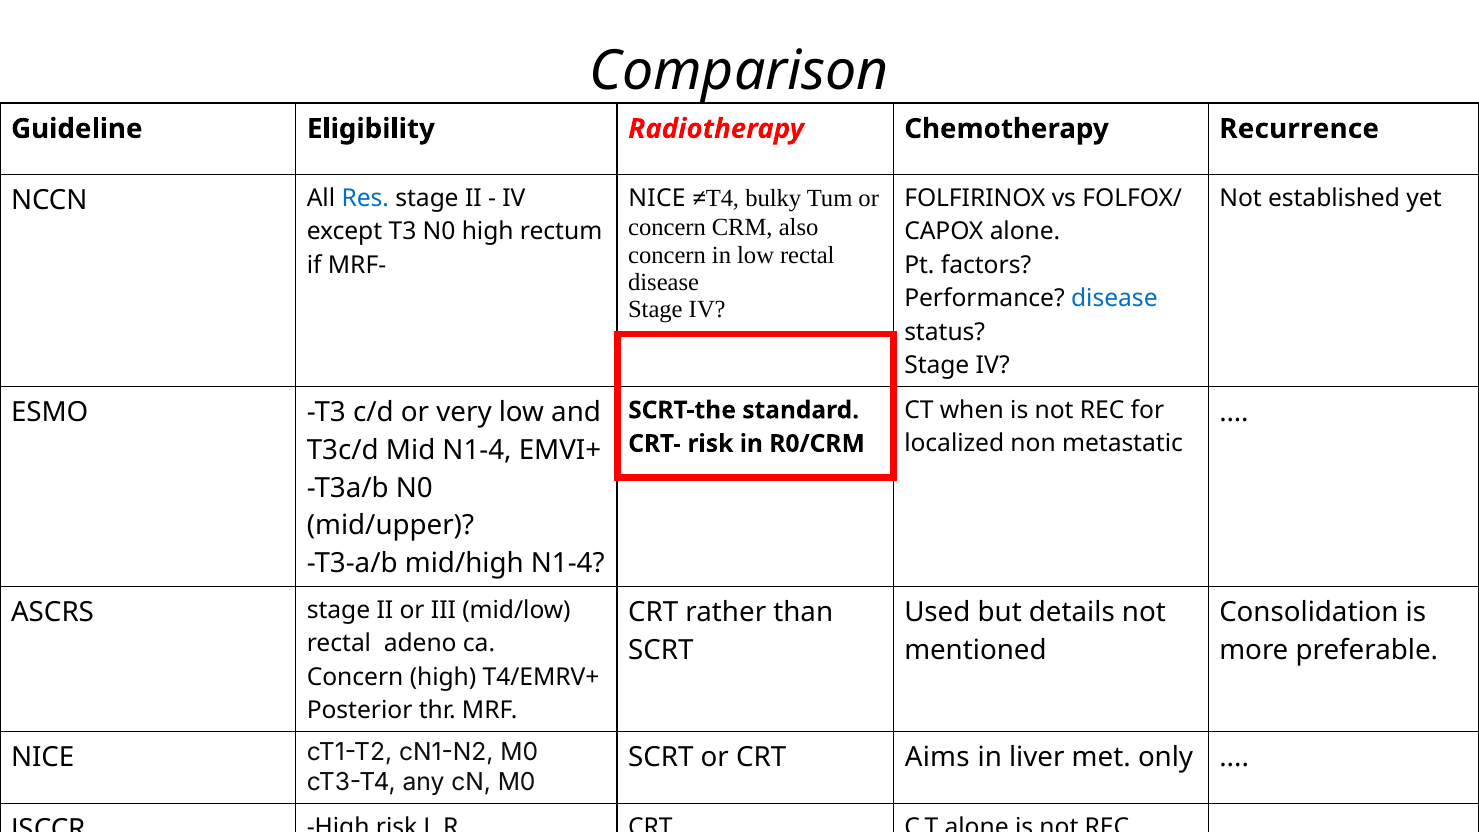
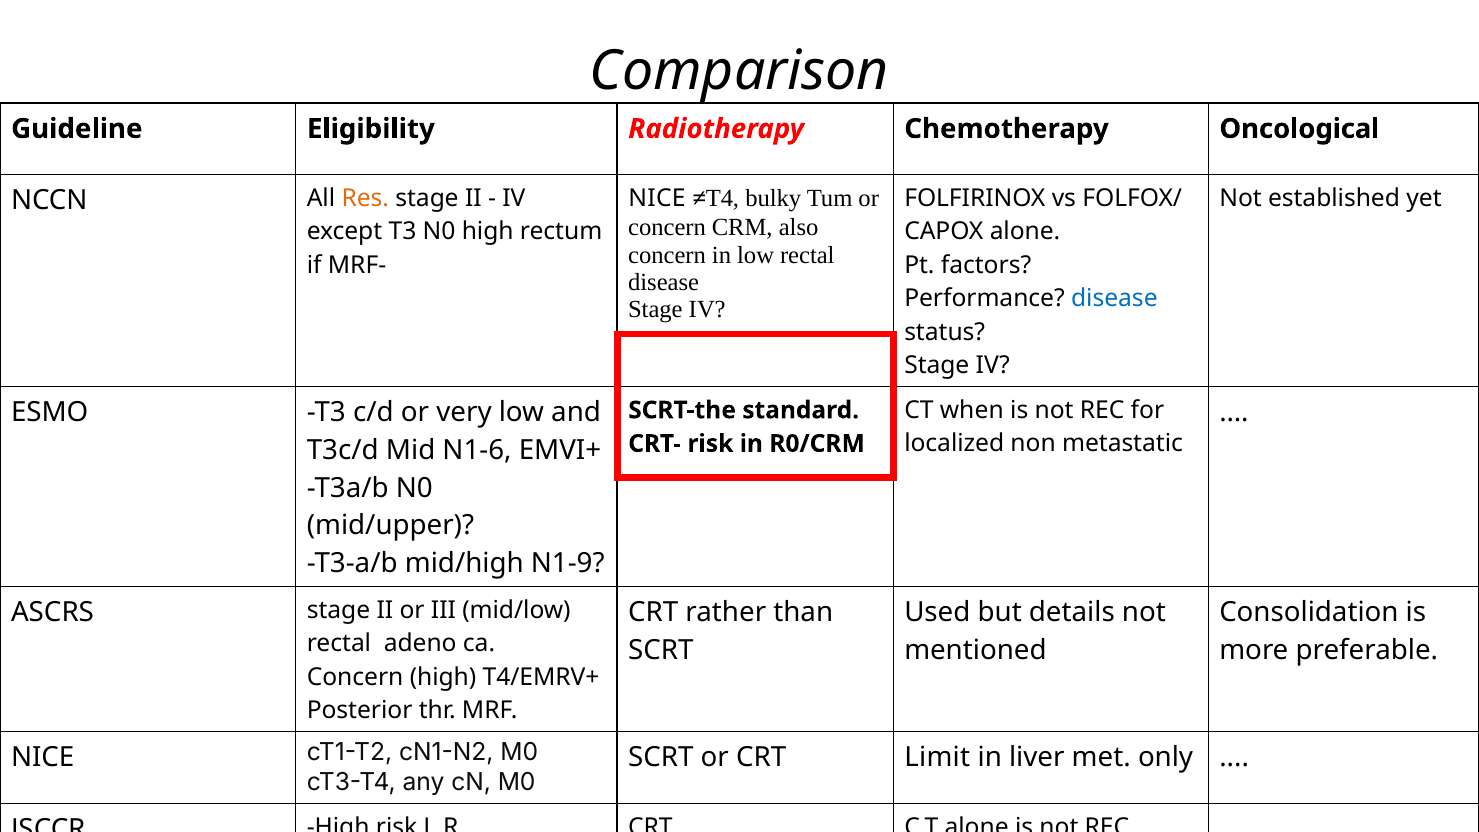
Recurrence: Recurrence -> Oncological (1299, 129)
Res colour: blue -> orange (365, 198)
Mid N1-4: N1-4 -> N1-6 (477, 450)
mid/high N1-4: N1-4 -> N1-9 (568, 563)
Aims: Aims -> Limit (937, 757)
